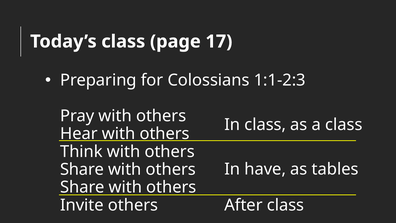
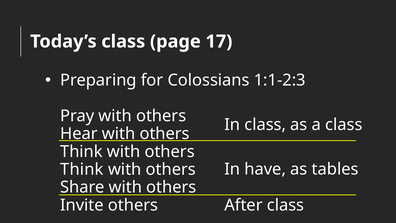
Share: Share -> Think (82, 169)
